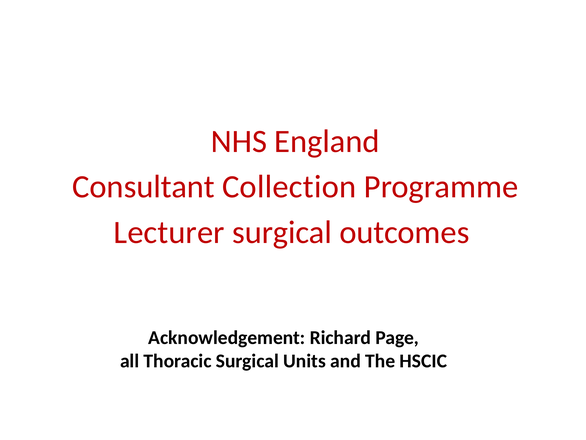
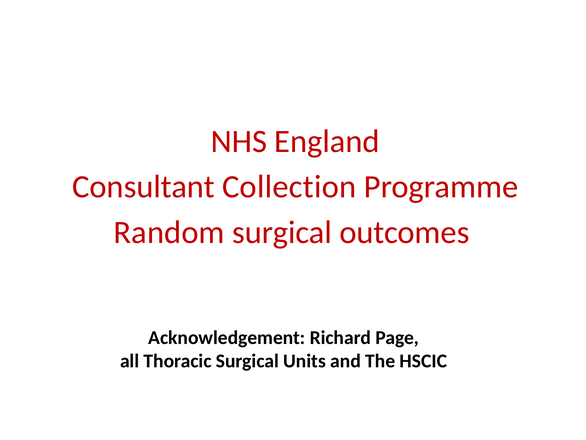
Lecturer: Lecturer -> Random (169, 232)
